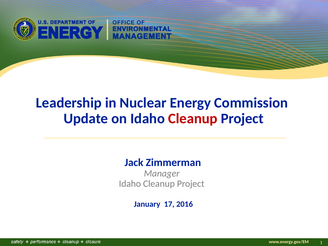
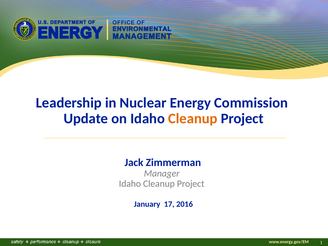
Cleanup colour: red -> orange (193, 119)
